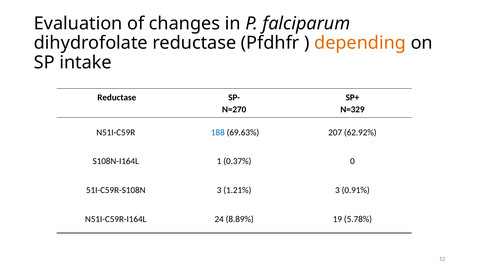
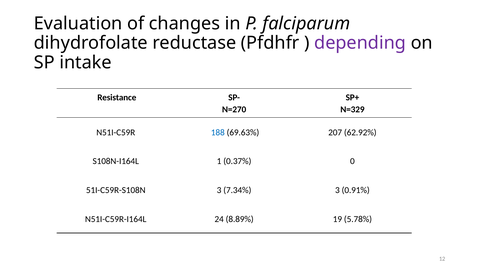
depending colour: orange -> purple (360, 43)
Reductase: Reductase -> Resistance (117, 98)
1.21%: 1.21% -> 7.34% (237, 190)
